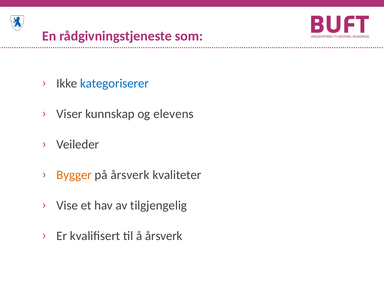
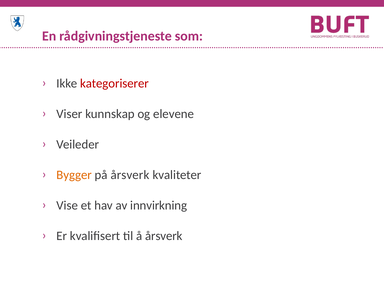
kategoriserer colour: blue -> red (114, 83)
elevens: elevens -> elevene (174, 114)
tilgjengelig: tilgjengelig -> innvirkning (159, 205)
